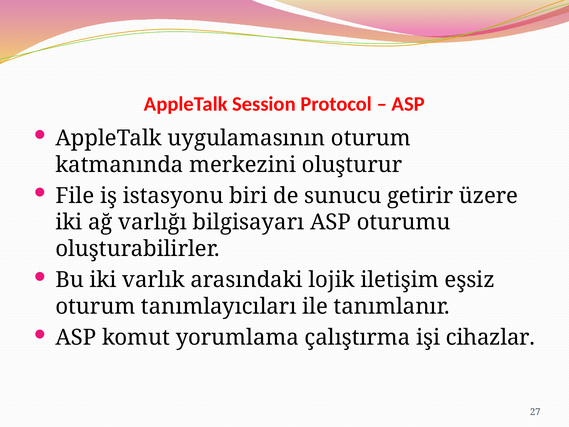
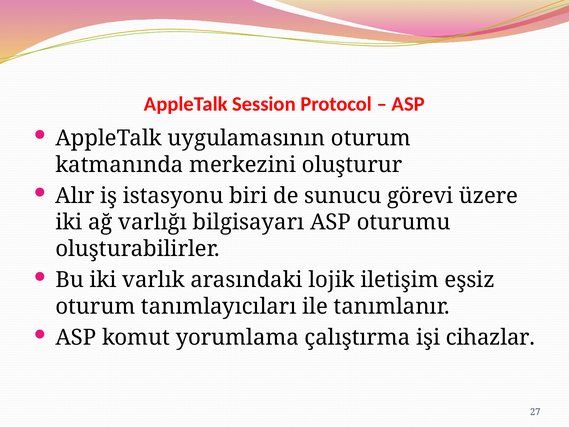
File: File -> Alır (75, 196)
getirir: getirir -> görevi (420, 196)
